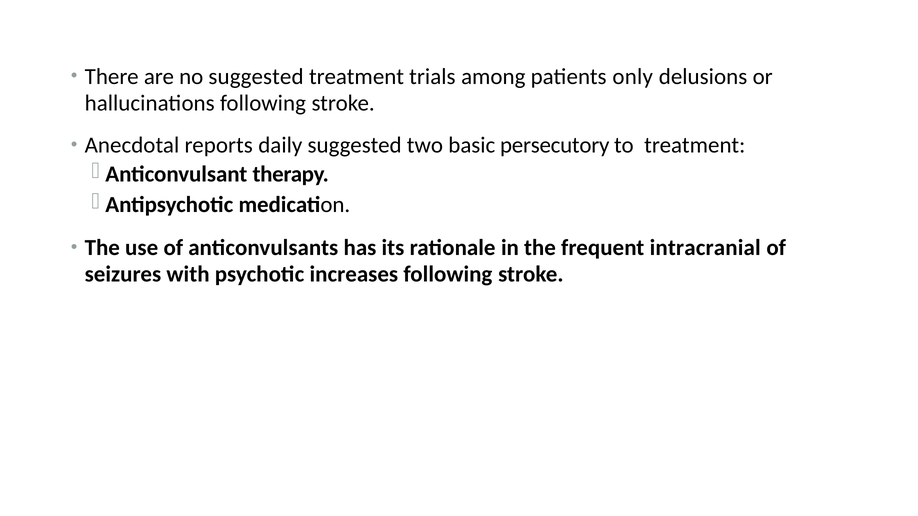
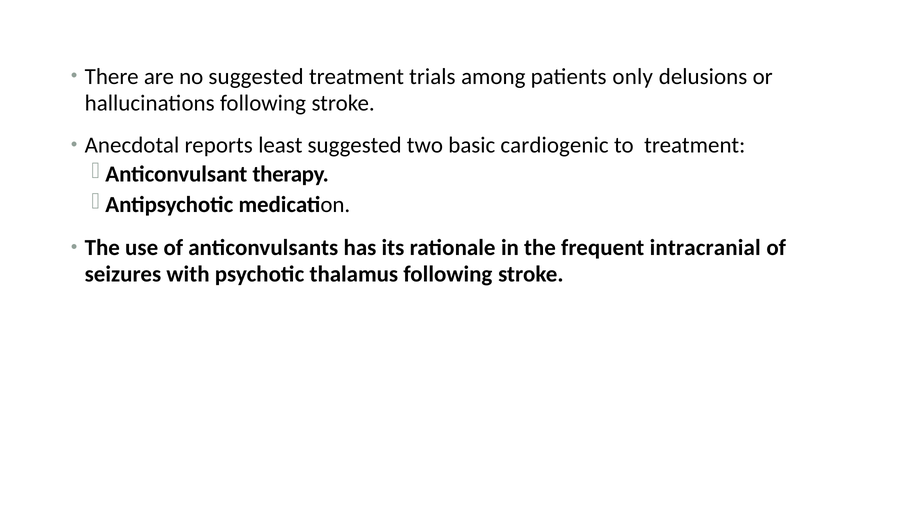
daily: daily -> least (280, 146)
persecutory: persecutory -> cardiogenic (555, 146)
increases: increases -> thalamus (354, 274)
